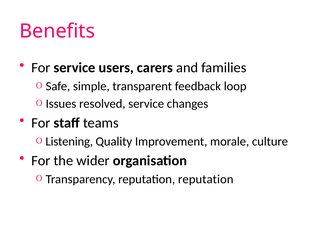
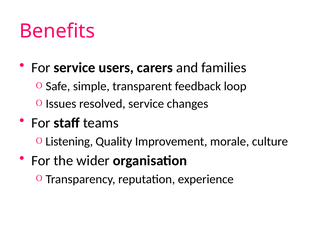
reputation reputation: reputation -> experience (206, 179)
